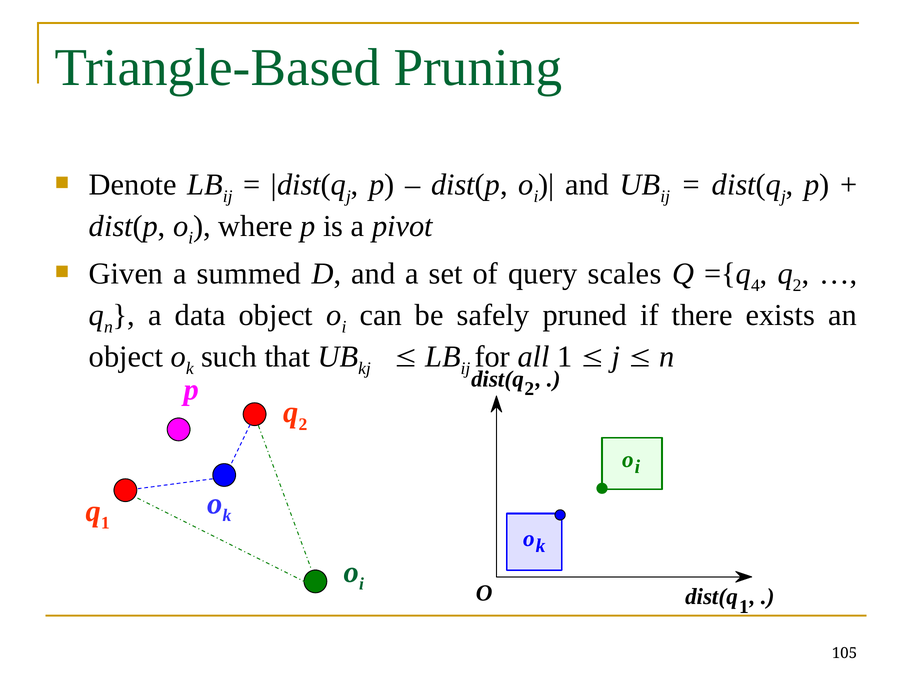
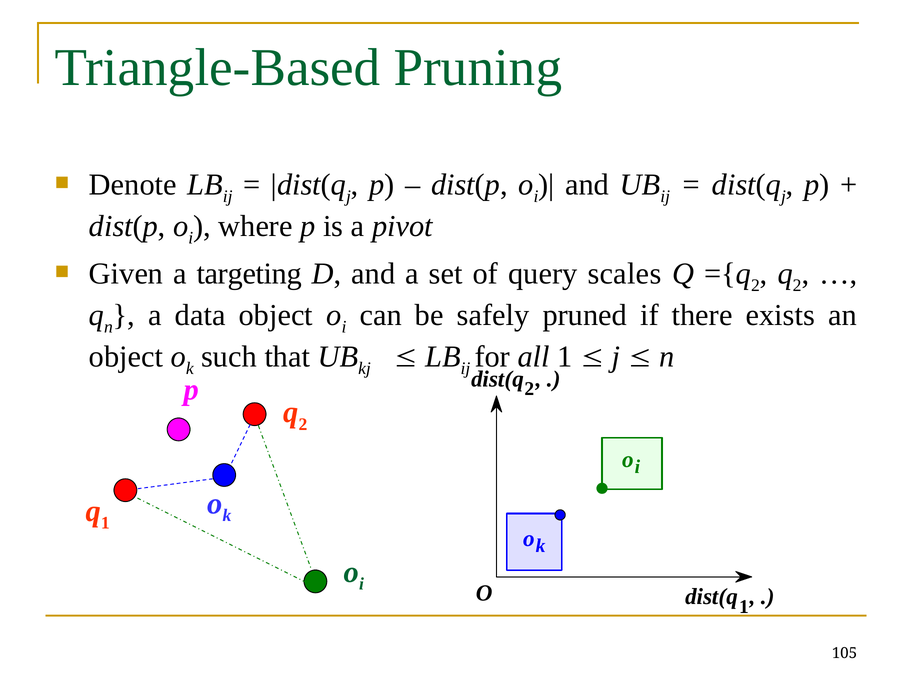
summed: summed -> targeting (249, 274)
4: 4 -> 2 (755, 285)
